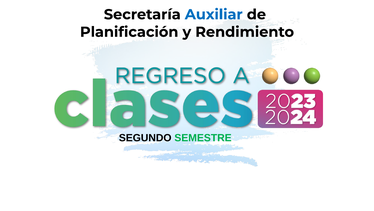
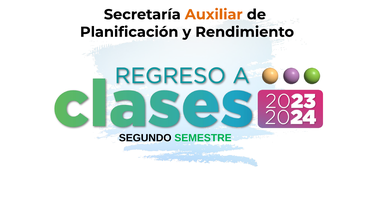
Auxiliar colour: blue -> orange (214, 14)
